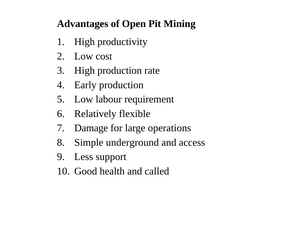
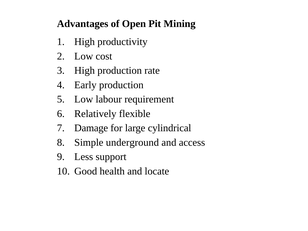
operations: operations -> cylindrical (170, 128)
called: called -> locate (157, 171)
